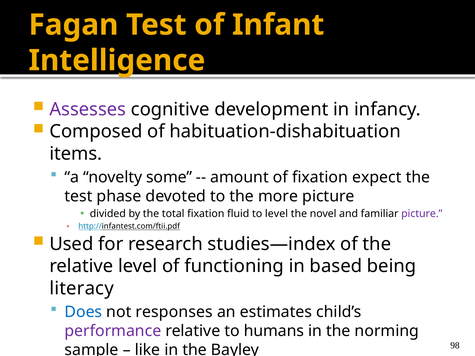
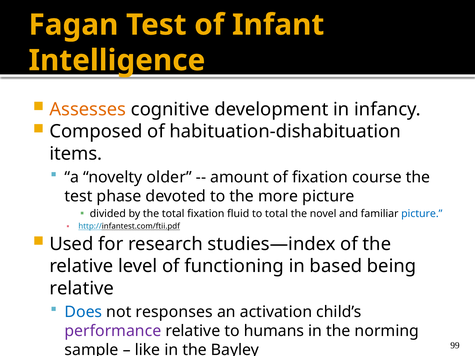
Assesses colour: purple -> orange (88, 109)
some: some -> older (169, 177)
expect: expect -> course (377, 177)
to level: level -> total (276, 214)
picture colour: purple -> blue (422, 214)
literacy: literacy -> relative (82, 289)
estimates: estimates -> activation (276, 312)
98: 98 -> 99 (455, 346)
